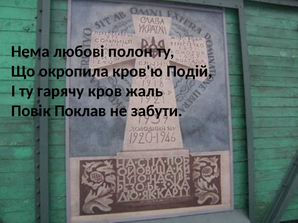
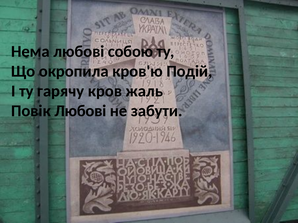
полон: полон -> собою (131, 52)
Повік Поклав: Поклав -> Любові (80, 111)
